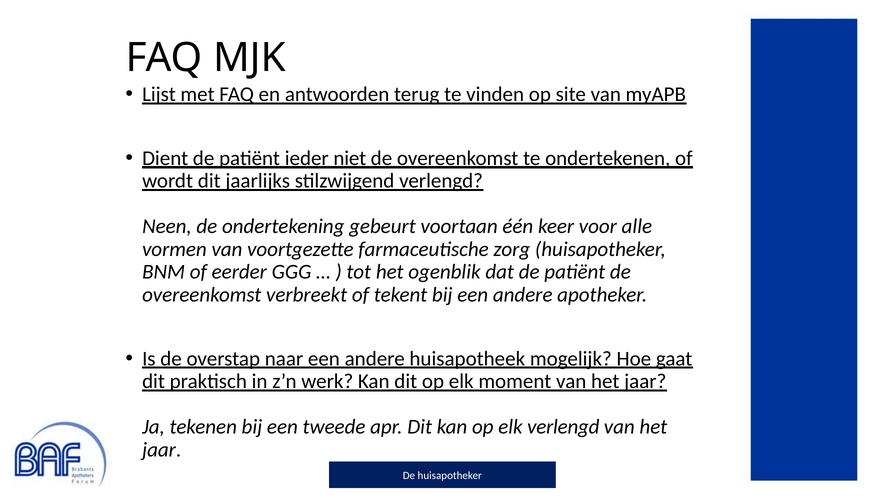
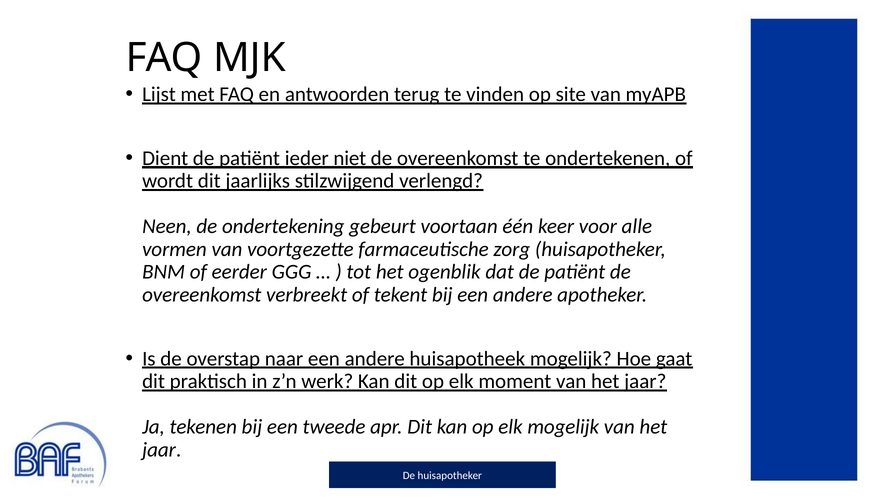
elk verlengd: verlengd -> mogelijk (563, 427)
